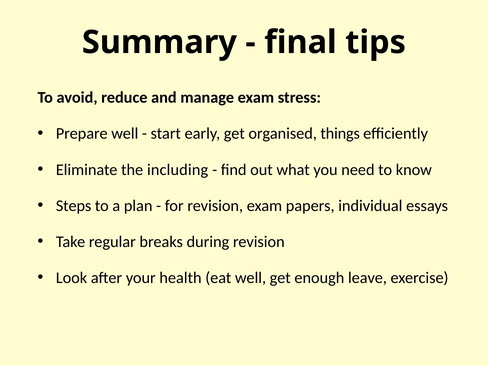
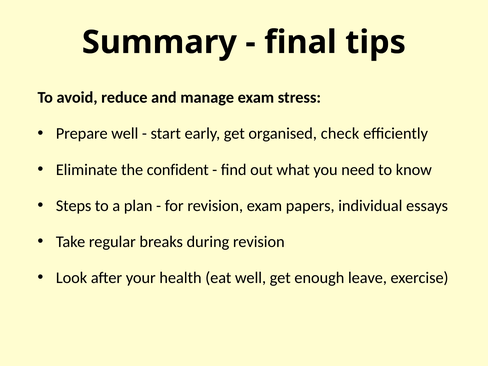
things: things -> check (340, 134)
including: including -> confident (178, 170)
